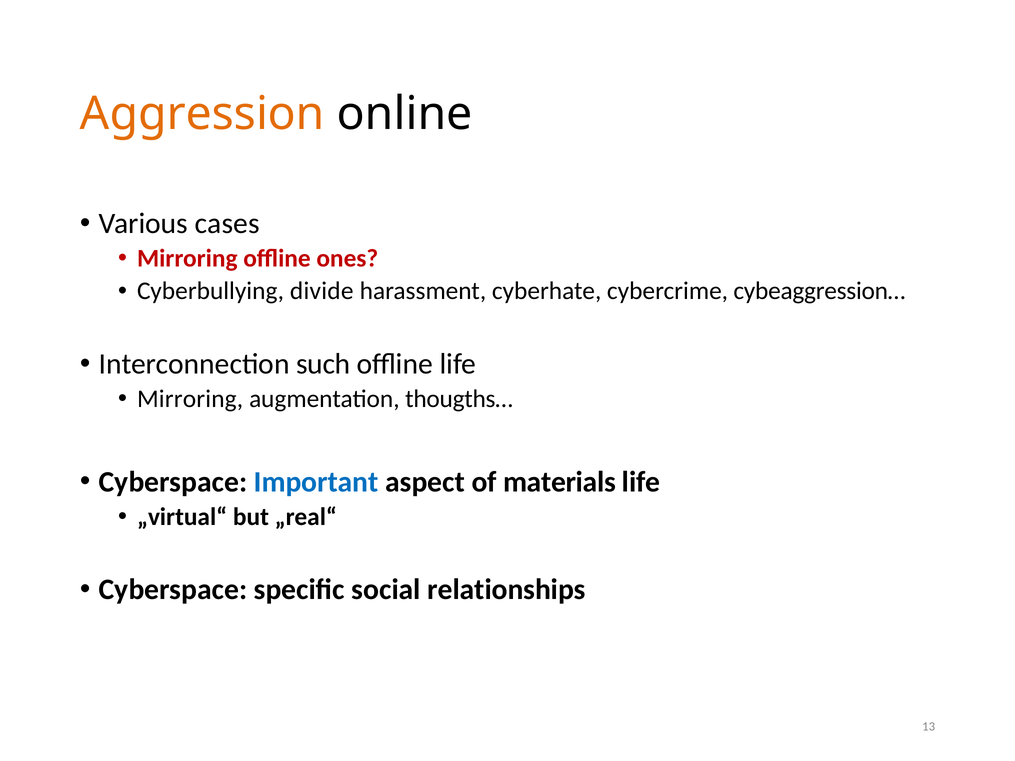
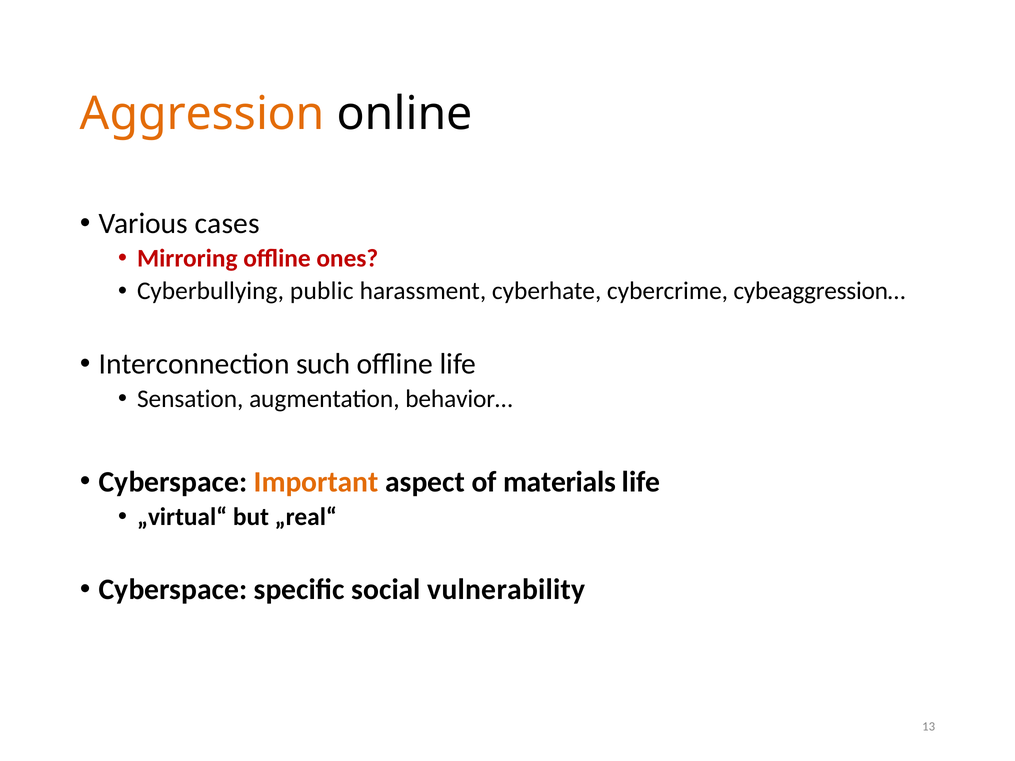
divide: divide -> public (322, 291)
Mirroring: Mirroring -> Sensation (190, 399)
thougths…: thougths… -> behavior… (459, 399)
Important colour: blue -> orange (316, 482)
relationships: relationships -> vulnerability (506, 590)
